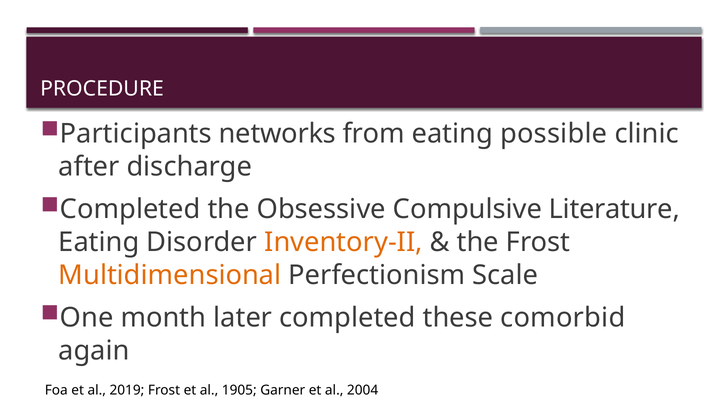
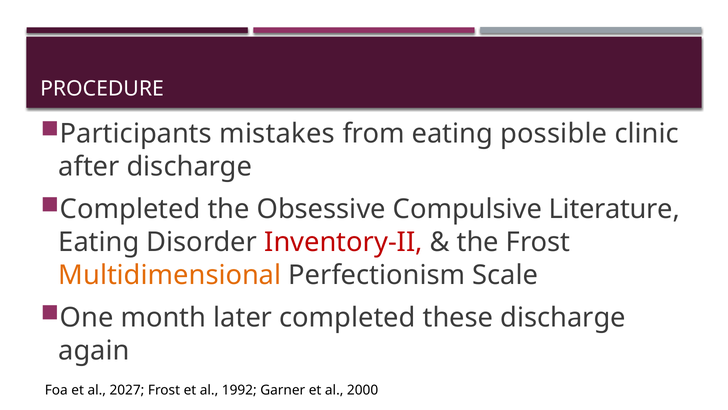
networks: networks -> mistakes (277, 134)
Inventory-II colour: orange -> red (343, 242)
these comorbid: comorbid -> discharge (563, 317)
2019: 2019 -> 2027 (127, 390)
1905: 1905 -> 1992 (239, 390)
2004: 2004 -> 2000 (363, 390)
